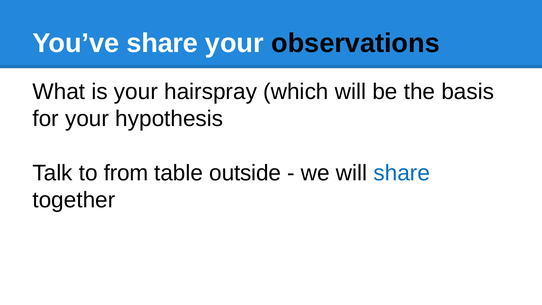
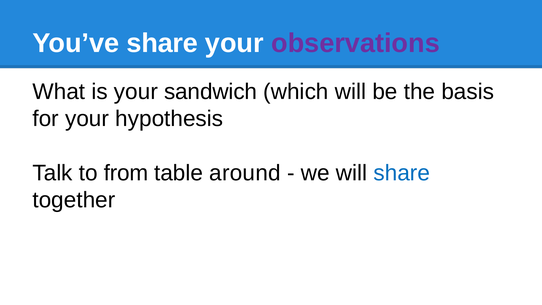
observations colour: black -> purple (355, 43)
hairspray: hairspray -> sandwich (211, 92)
outside: outside -> around (245, 173)
